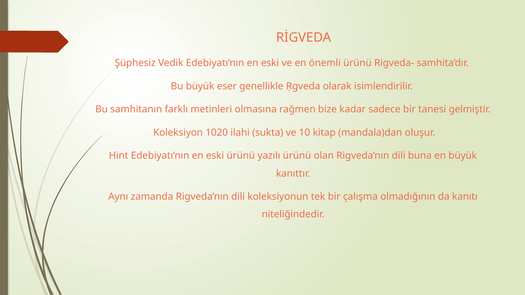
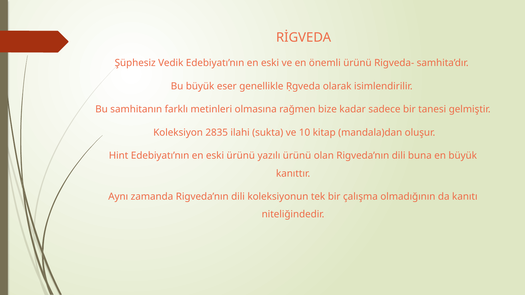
1020: 1020 -> 2835 (217, 133)
